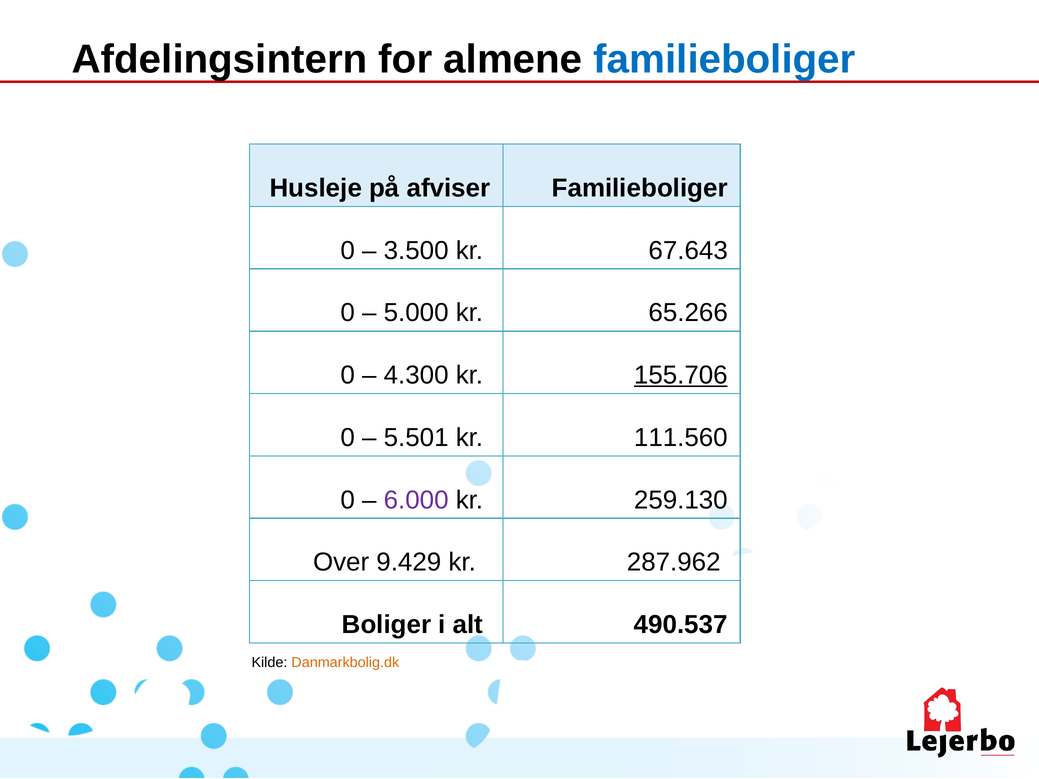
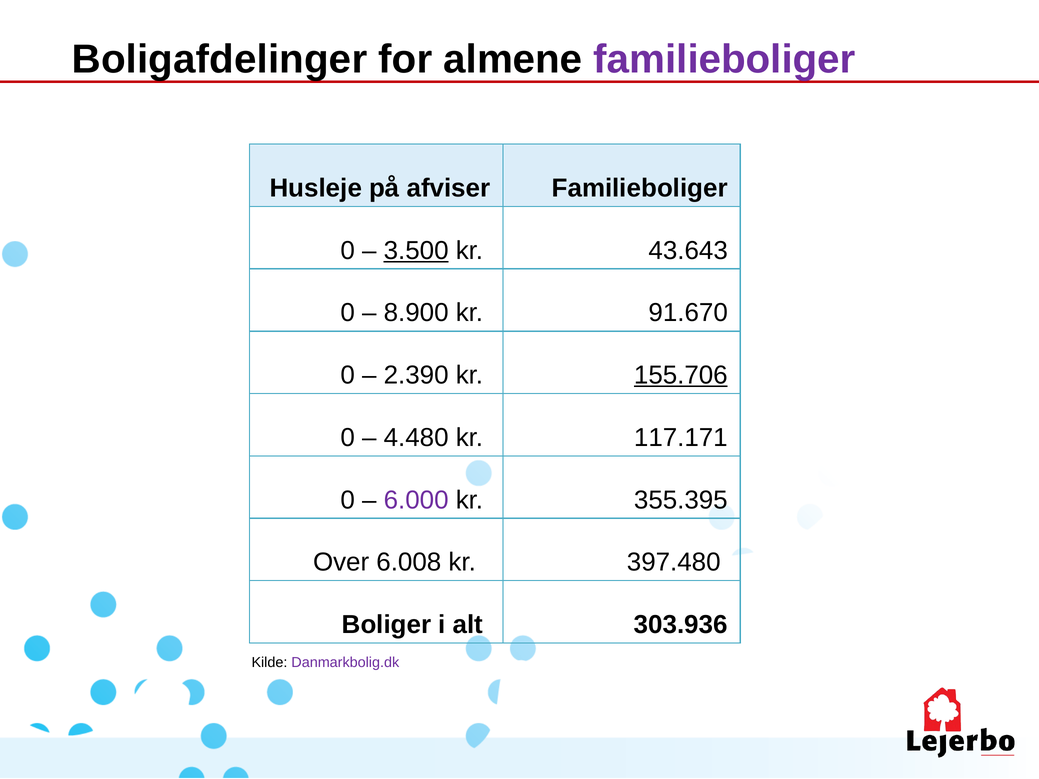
Afdelingsintern: Afdelingsintern -> Boligafdelinger (220, 60)
familieboliger colour: blue -> purple (725, 60)
3.500 underline: none -> present (416, 251)
67.643: 67.643 -> 43.643 (688, 251)
5.000: 5.000 -> 8.900 (416, 313)
65.266: 65.266 -> 91.670 (688, 313)
4.300: 4.300 -> 2.390 (416, 375)
5.501: 5.501 -> 4.480 (416, 438)
111.560: 111.560 -> 117.171 (681, 438)
259.130: 259.130 -> 355.395 (681, 500)
9.429: 9.429 -> 6.008 (409, 563)
287.962: 287.962 -> 397.480 (674, 563)
490.537: 490.537 -> 303.936 (681, 625)
Danmarkbolig.dk colour: orange -> purple (345, 663)
